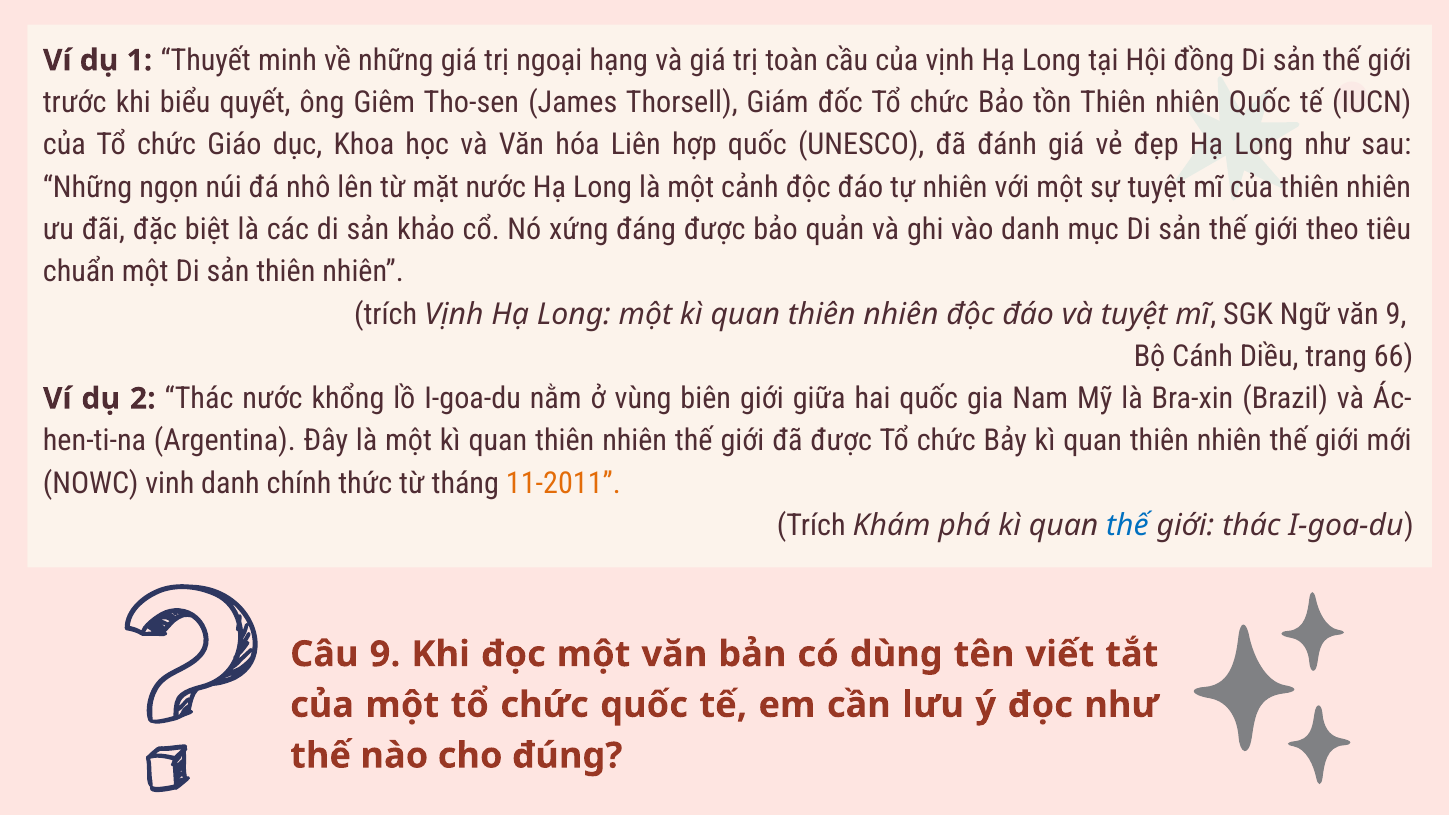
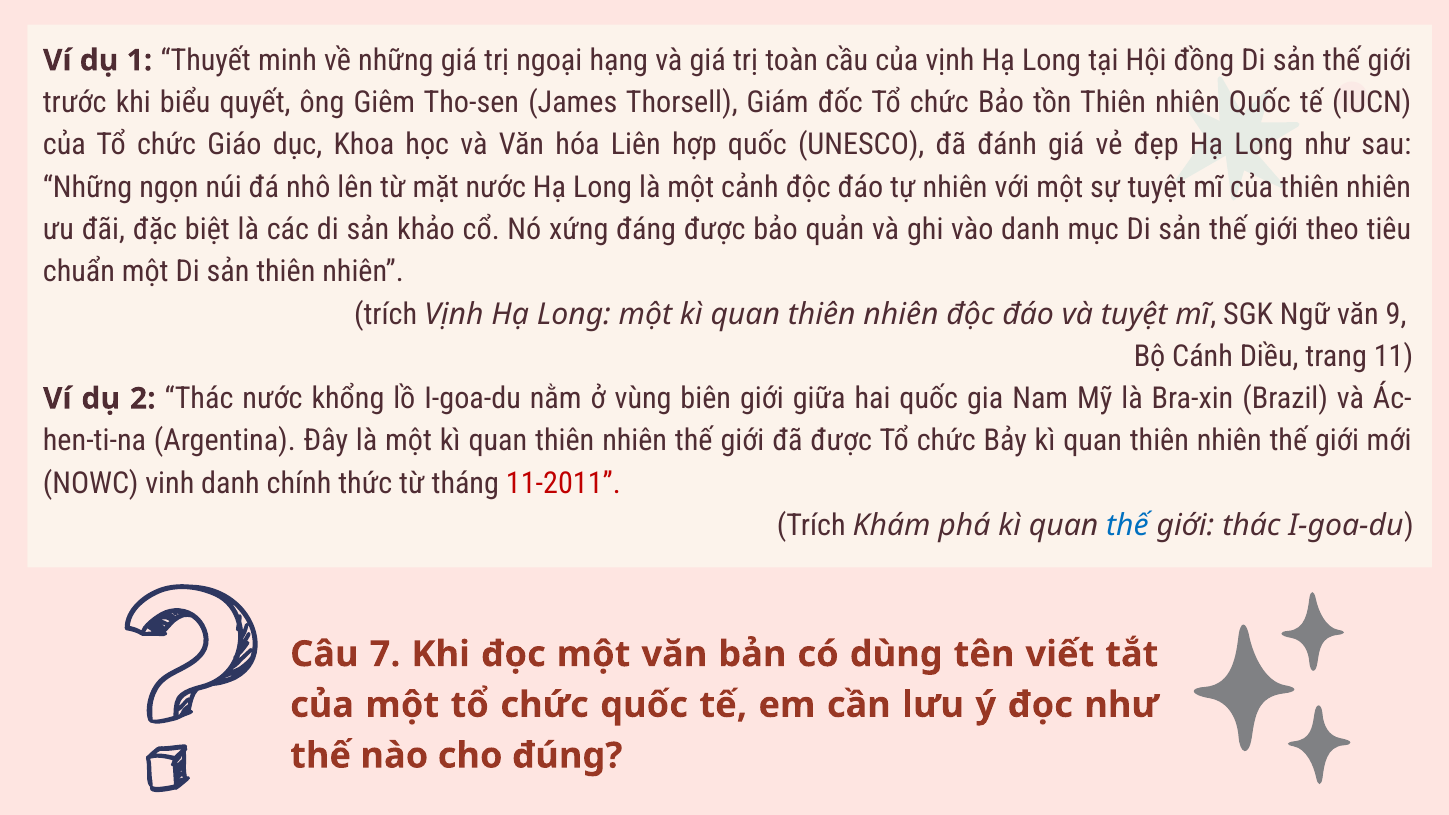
66: 66 -> 11 (1394, 356)
11-2011 colour: orange -> red (563, 483)
Câu 9: 9 -> 7 (385, 654)
